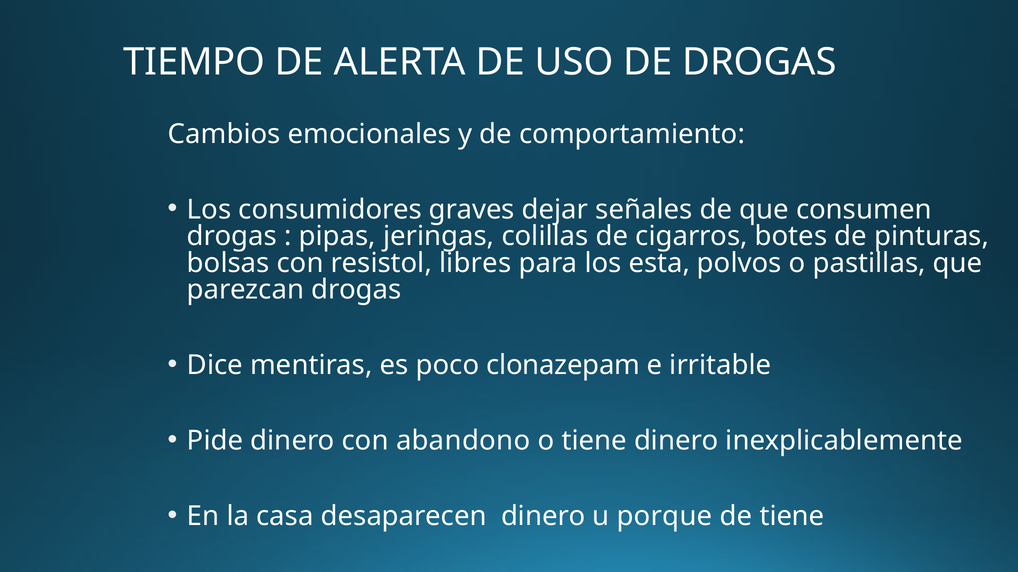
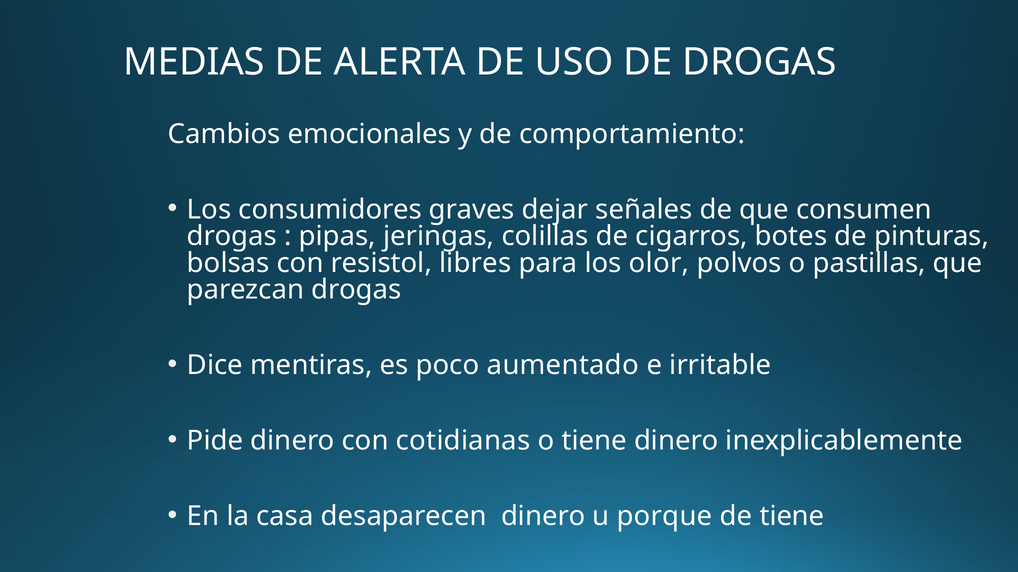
TIEMPO: TIEMPO -> MEDIAS (194, 62)
esta: esta -> olor (659, 263)
clonazepam: clonazepam -> aumentado (563, 366)
abandono: abandono -> cotidianas (463, 441)
